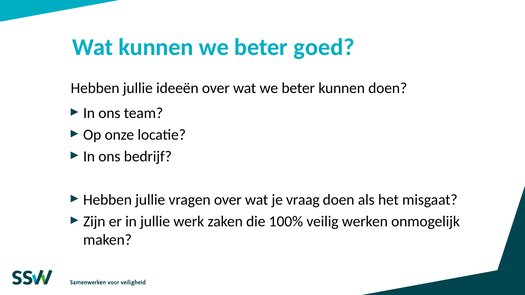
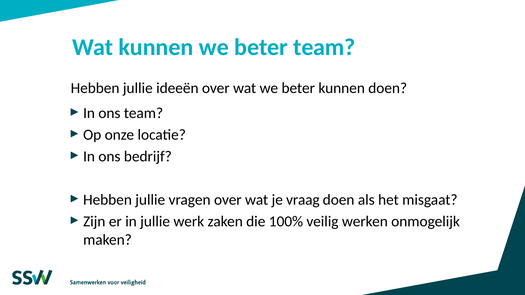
beter goed: goed -> team (324, 47)
